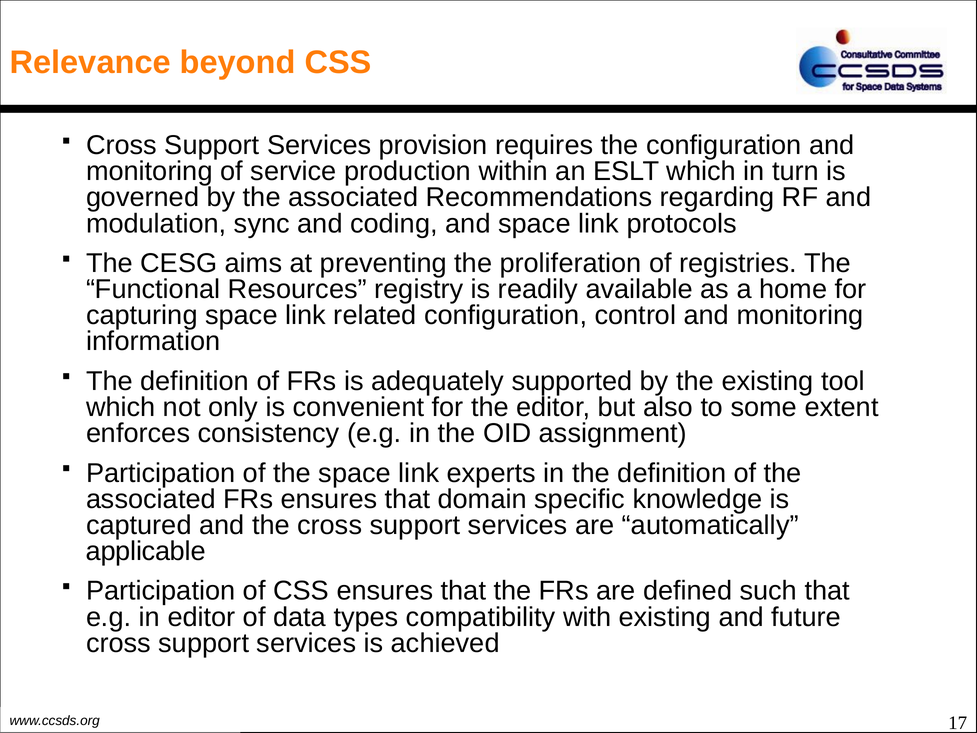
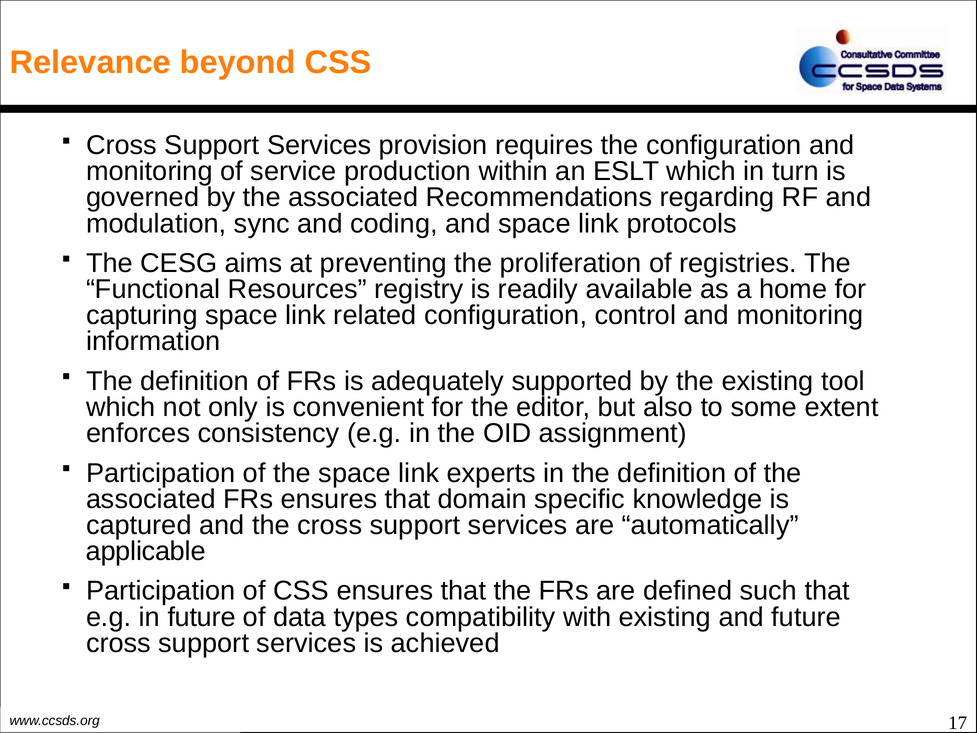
in editor: editor -> future (202, 617)
